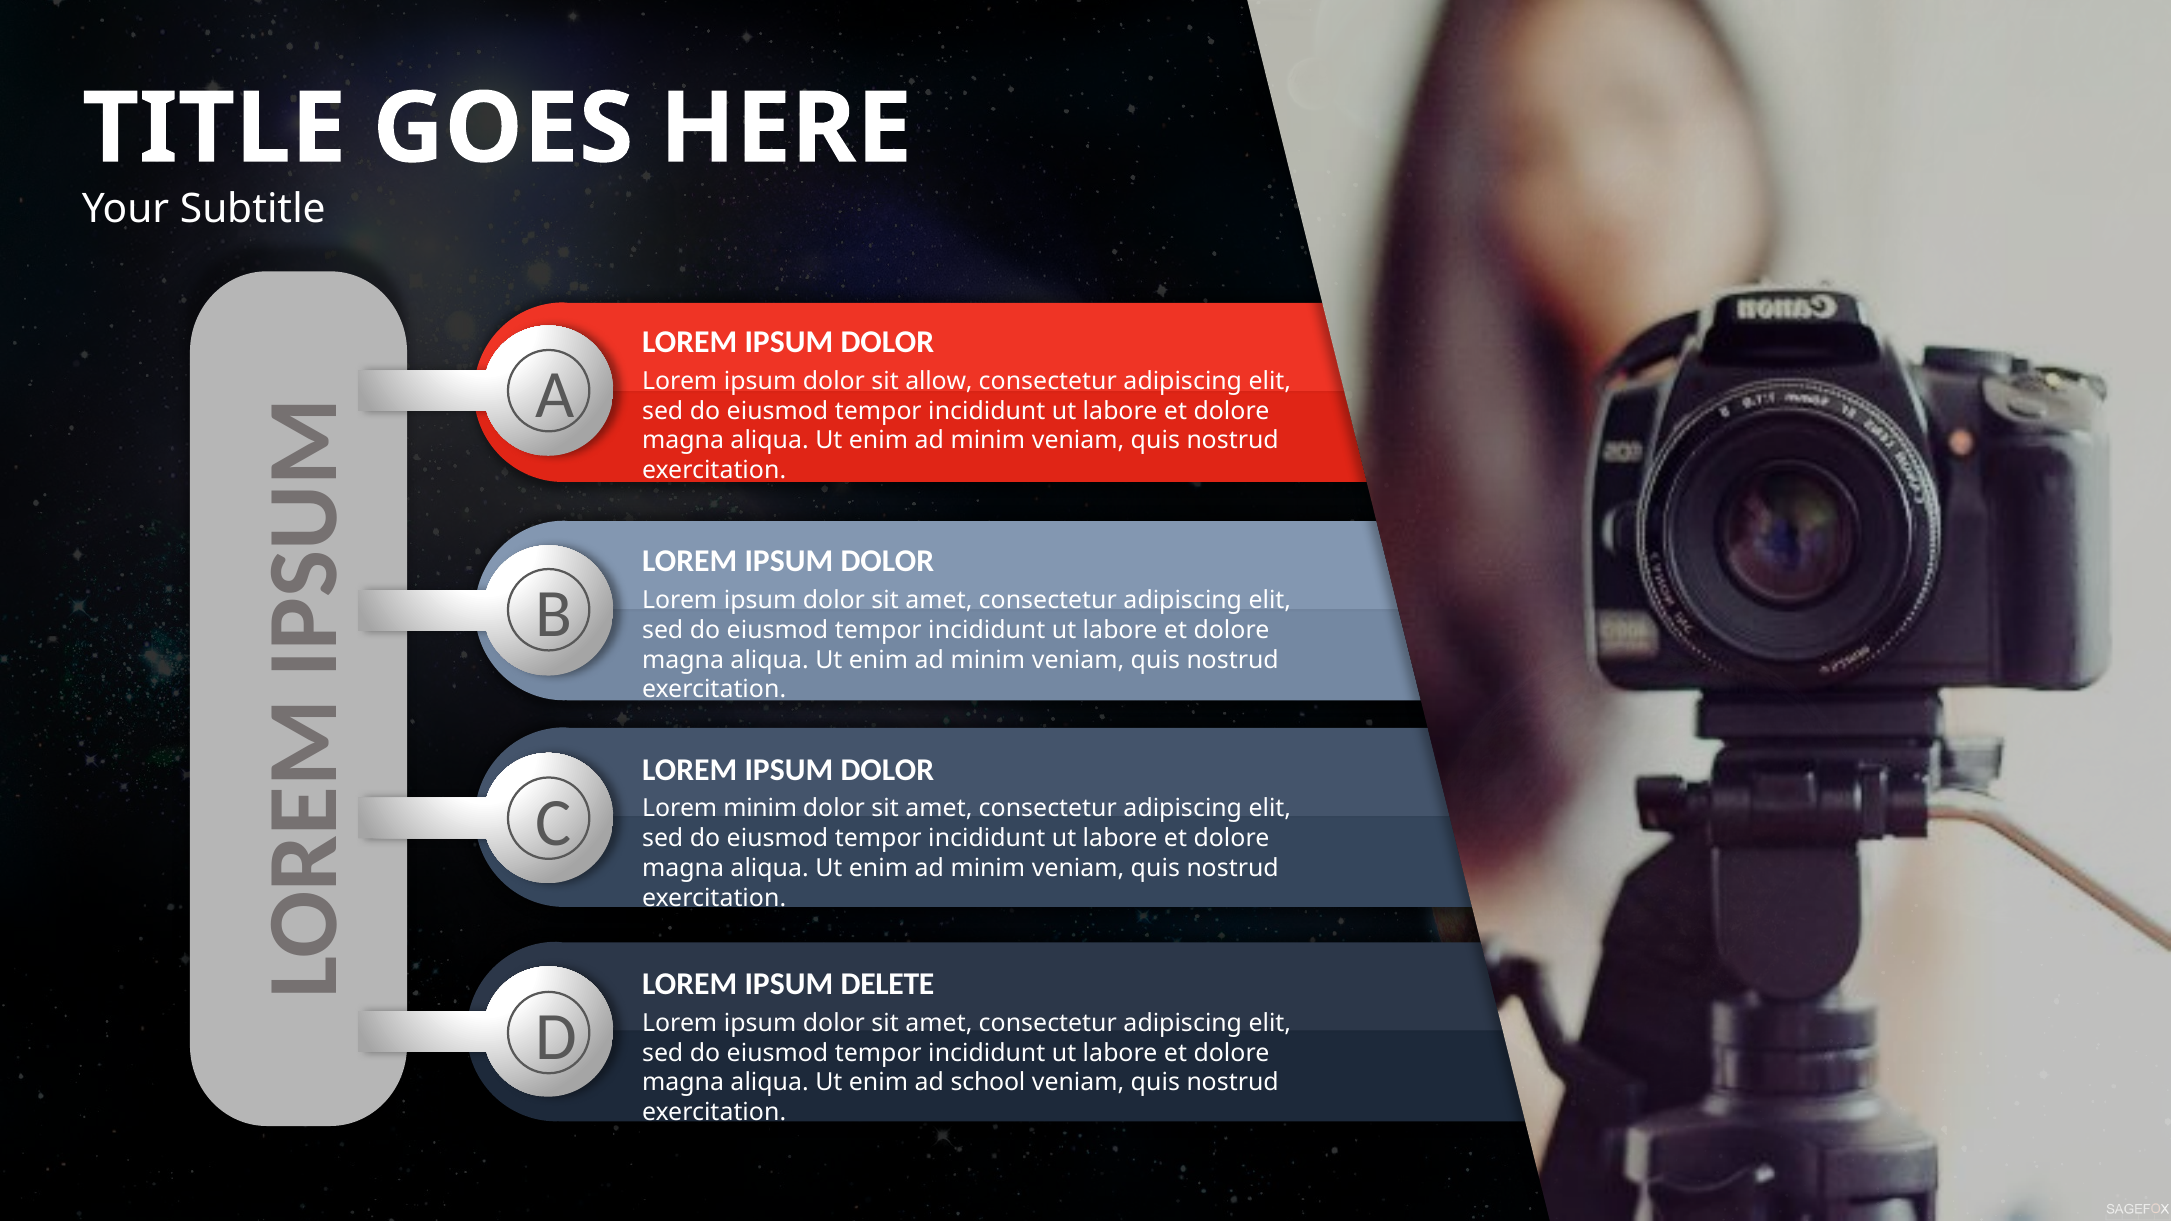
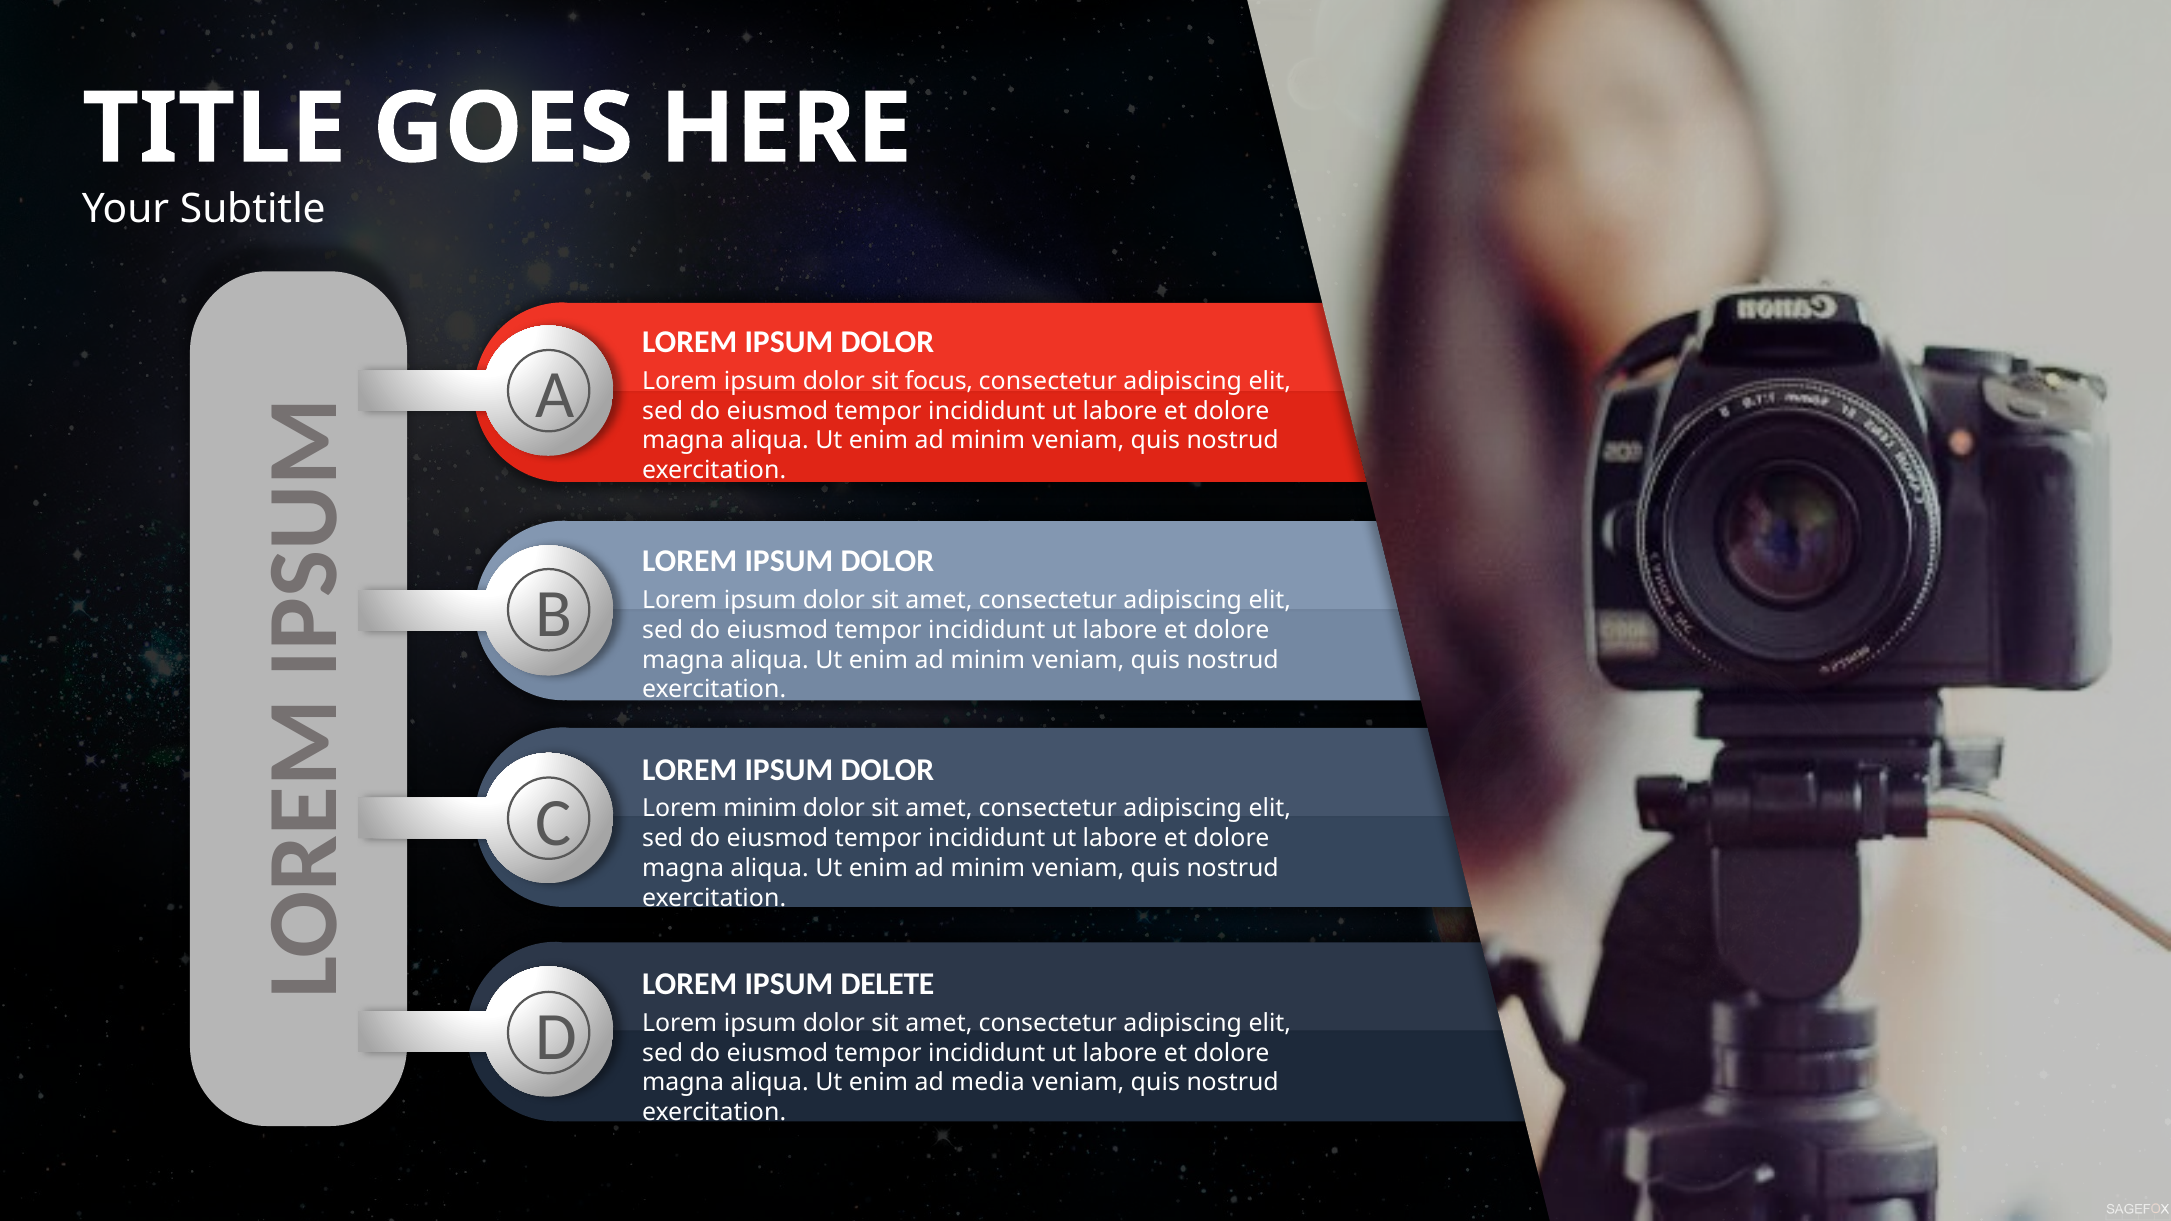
allow: allow -> focus (939, 381)
school: school -> media (988, 1083)
